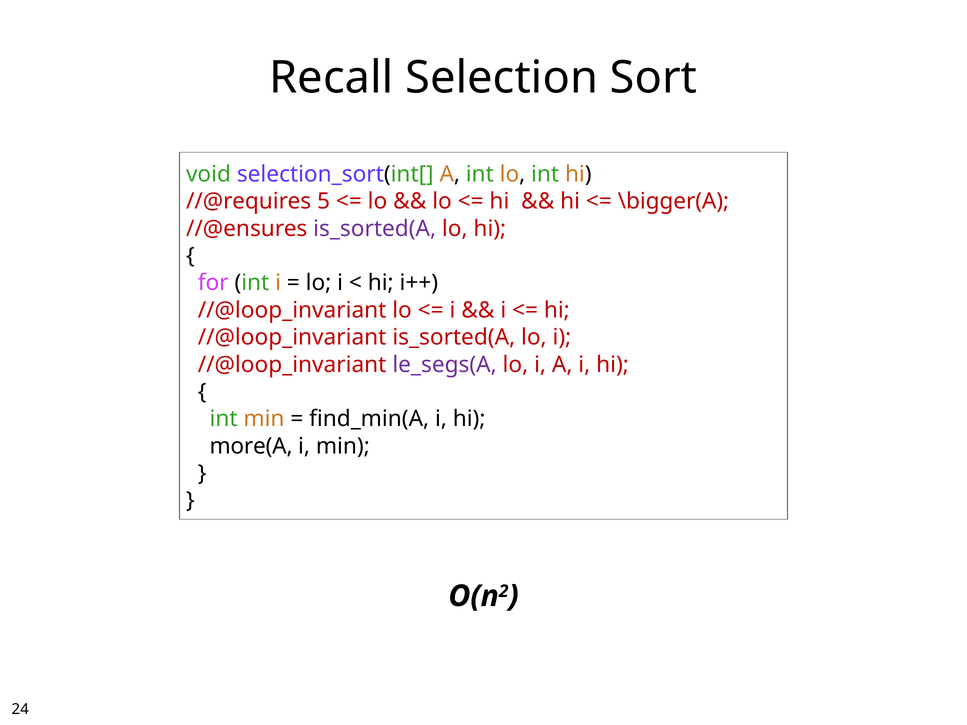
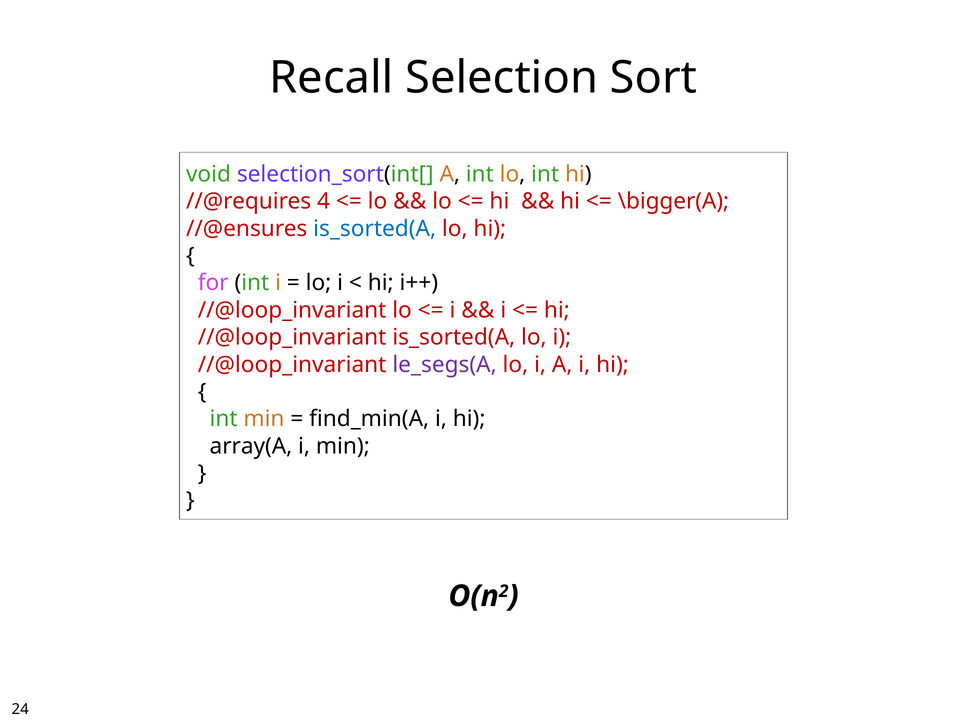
5: 5 -> 4 (324, 201)
is_sorted(A colour: purple -> blue (375, 229)
more(A: more(A -> array(A (251, 446)
